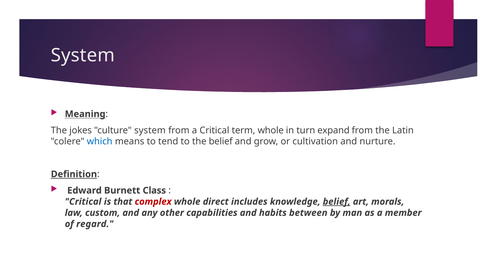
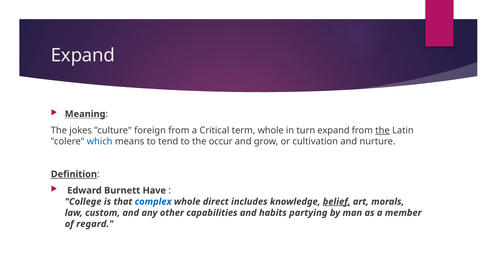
System: System -> Expand (83, 55)
culture system: system -> foreign (150, 131)
the underline: none -> present (383, 131)
the belief: belief -> occur (221, 142)
Class: Class -> Have (154, 191)
Critical: Critical -> College (83, 202)
complex colour: red -> blue (153, 202)
between: between -> partying (308, 213)
